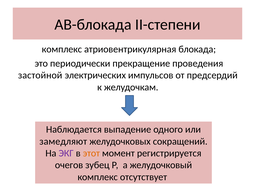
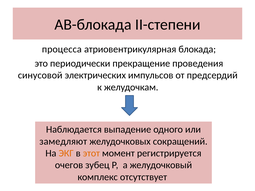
комплекс: комплекс -> процесса (62, 49)
застойной: застойной -> синусовой (40, 75)
ЭКГ colour: purple -> orange (66, 153)
